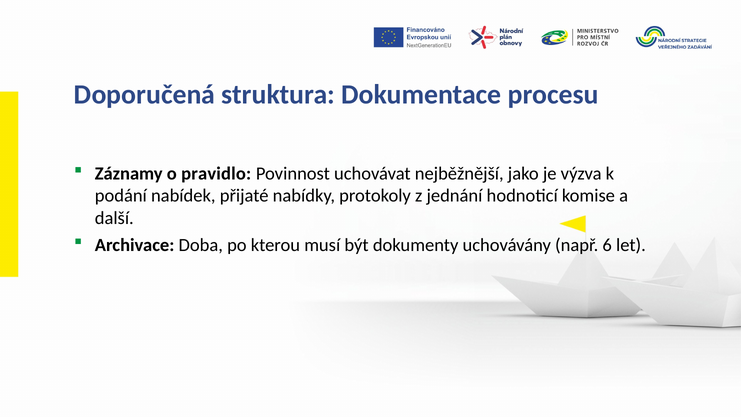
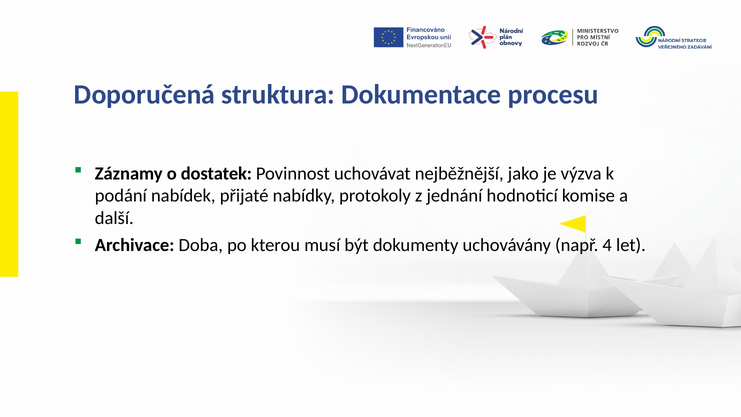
pravidlo: pravidlo -> dostatek (216, 174)
6: 6 -> 4 (607, 245)
